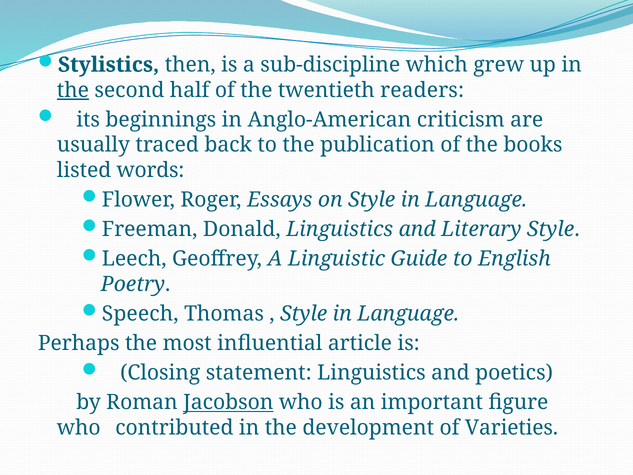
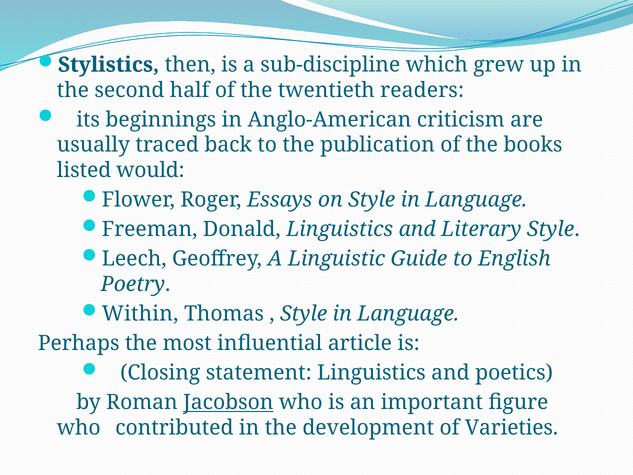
the underline: present -> none (73, 90)
words: words -> would (151, 170)
Speech: Speech -> Within (140, 314)
